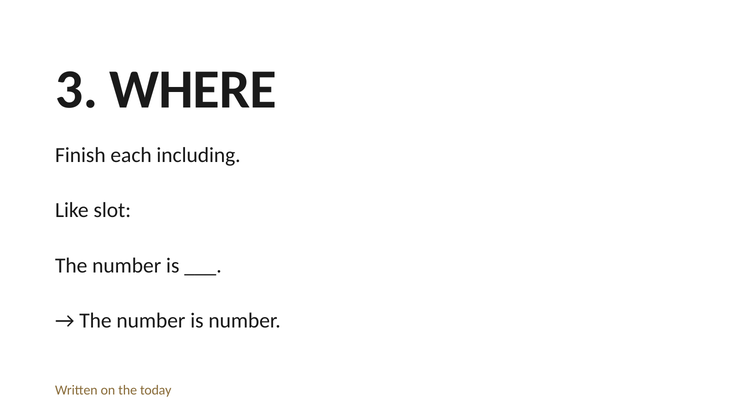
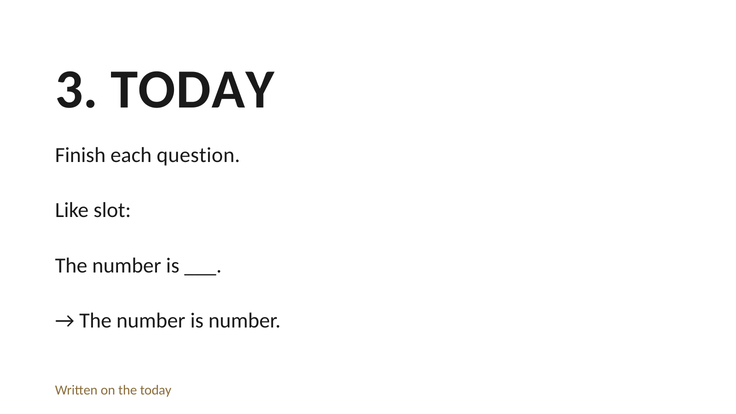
3 WHERE: WHERE -> TODAY (192, 89)
including: including -> question (198, 155)
